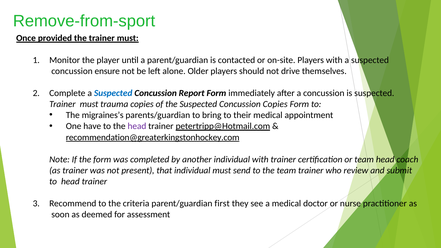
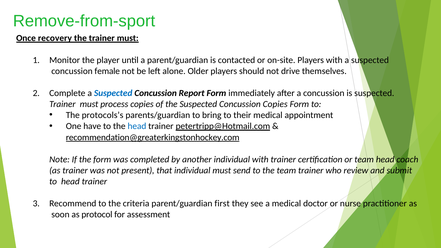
provided: provided -> recovery (55, 38)
ensure: ensure -> female (107, 71)
trauma: trauma -> process (114, 104)
migraines’s: migraines’s -> protocols’s (103, 115)
head colour: purple -> blue (137, 126)
deemed: deemed -> protocol (97, 214)
